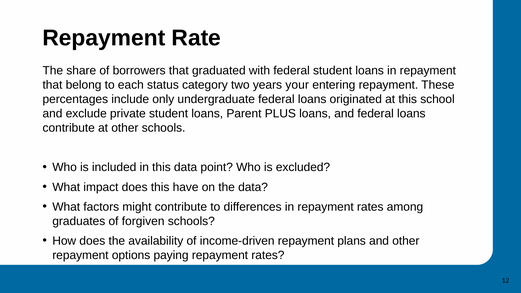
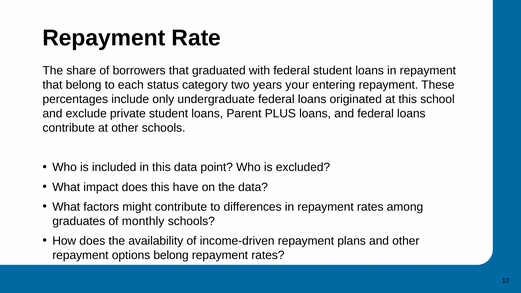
forgiven: forgiven -> monthly (143, 221)
options paying: paying -> belong (171, 255)
